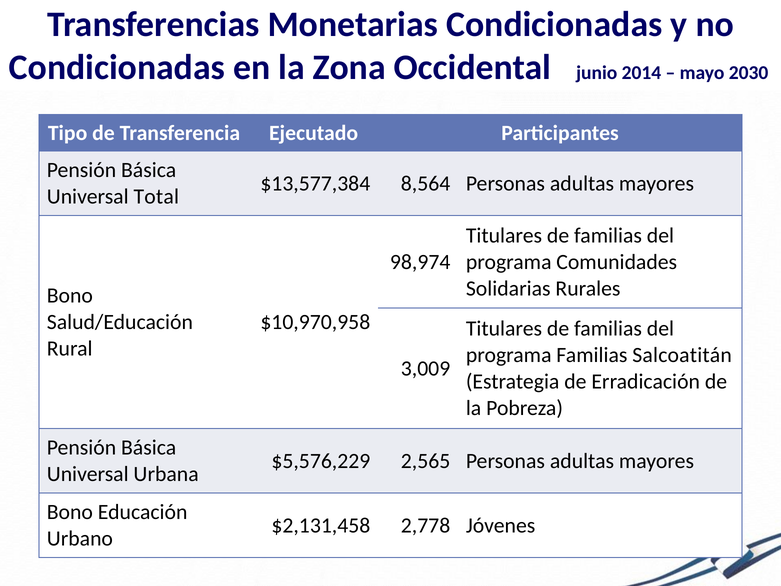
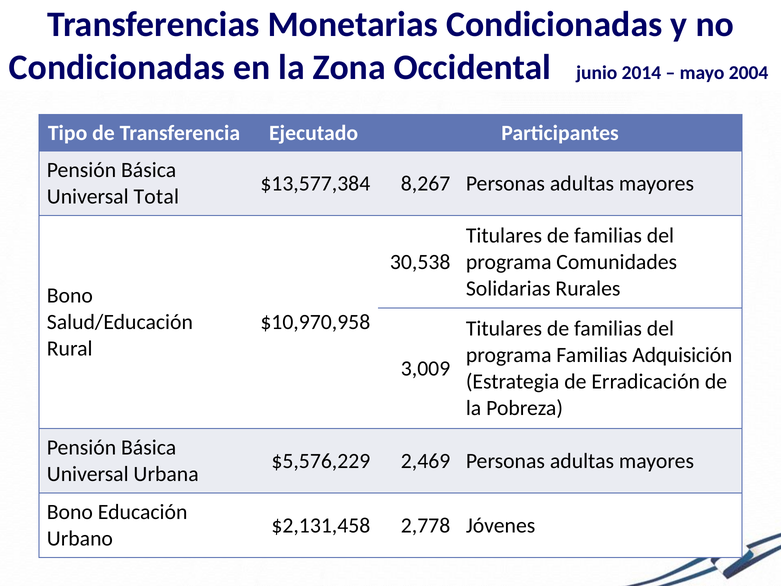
2030: 2030 -> 2004 (749, 73)
8,564: 8,564 -> 8,267 (426, 183)
98,974: 98,974 -> 30,538 (420, 262)
Salcoatitán: Salcoatitán -> Adquisición (682, 355)
2,565: 2,565 -> 2,469 (426, 461)
